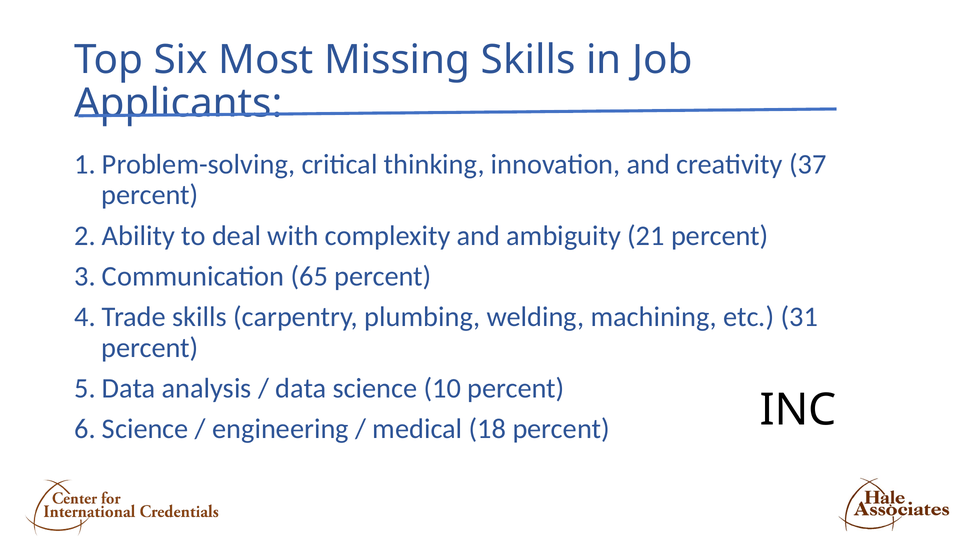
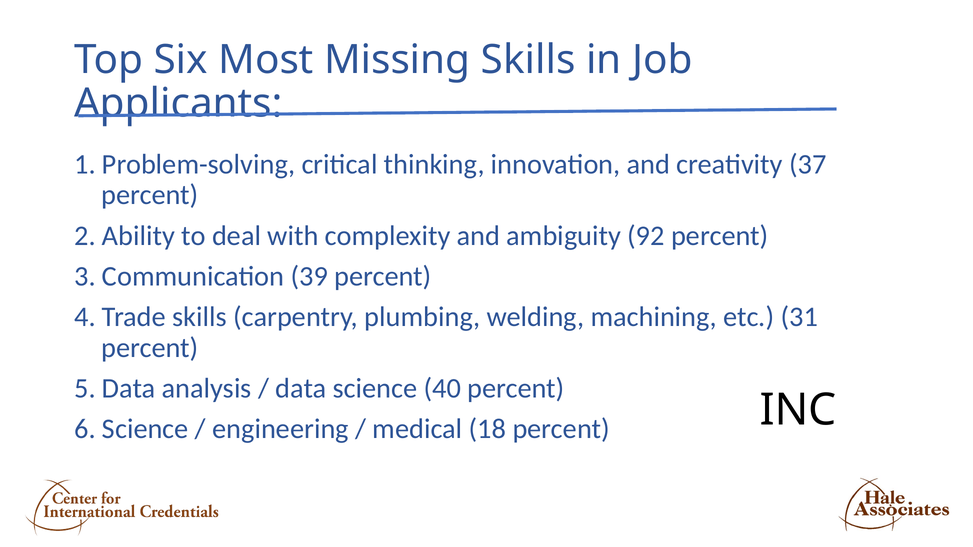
21: 21 -> 92 (646, 236)
65: 65 -> 39 (309, 277)
10: 10 -> 40 (442, 389)
